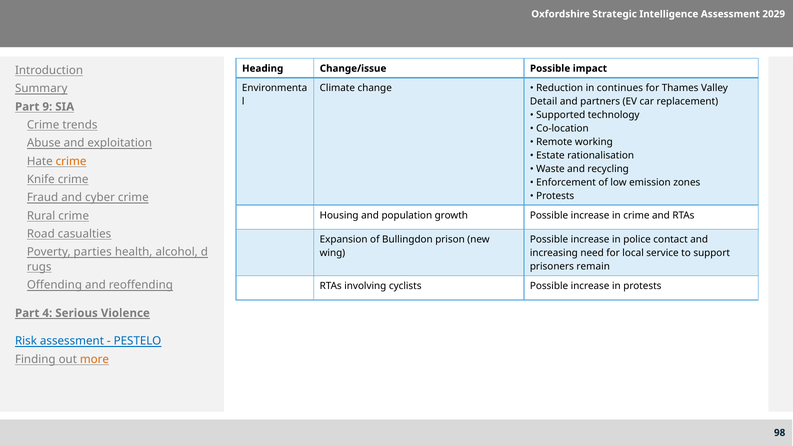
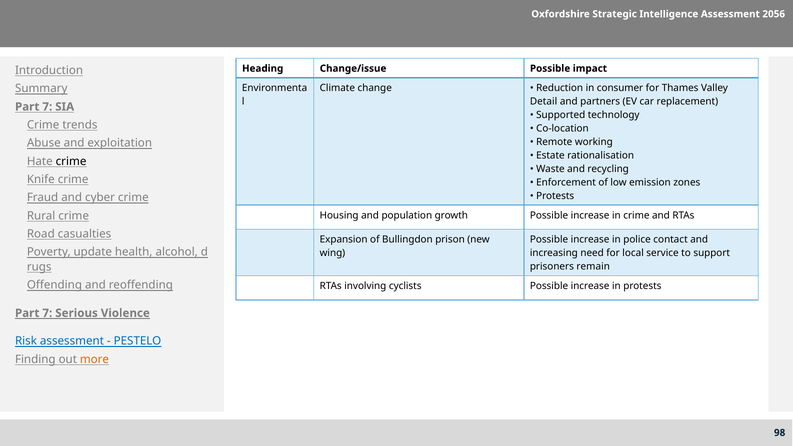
2029: 2029 -> 2056 (774, 14)
continues: continues -> consumer (620, 88)
9: 9 -> 7 (47, 107)
crime colour: orange -> black (71, 161)
parties: parties -> update (93, 252)
4: 4 -> 7 (47, 313)
